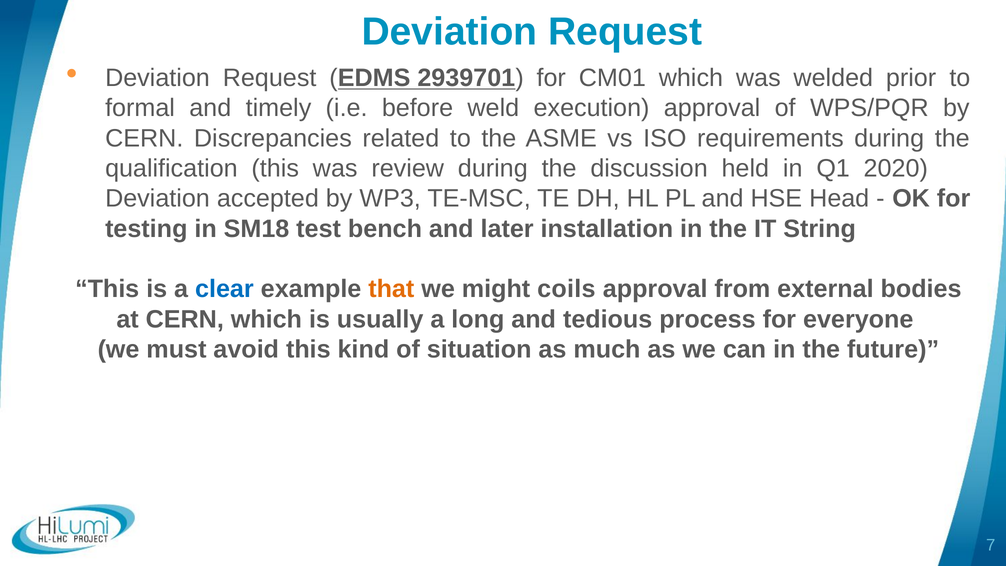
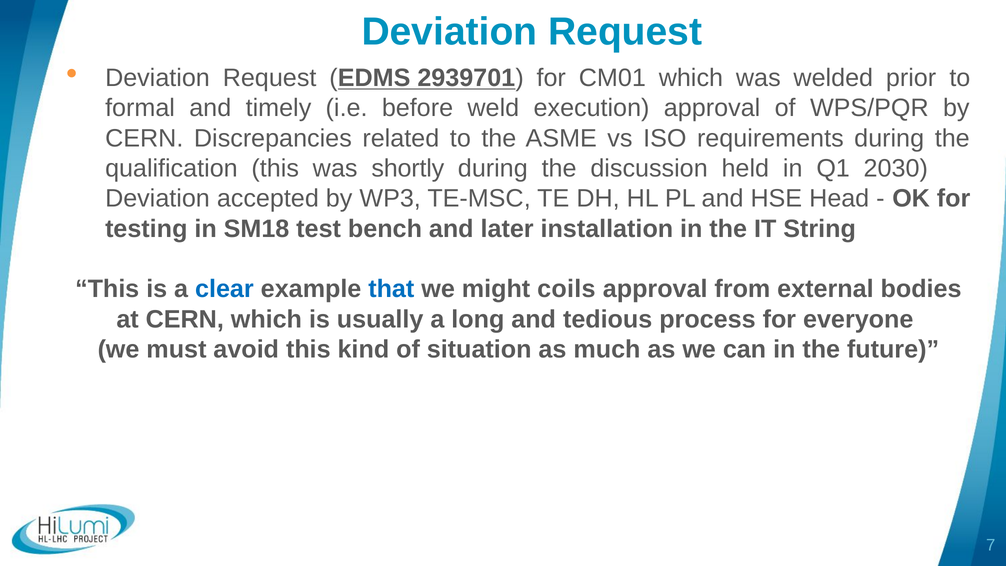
review: review -> shortly (408, 168)
2020: 2020 -> 2030 (896, 168)
that colour: orange -> blue (391, 289)
